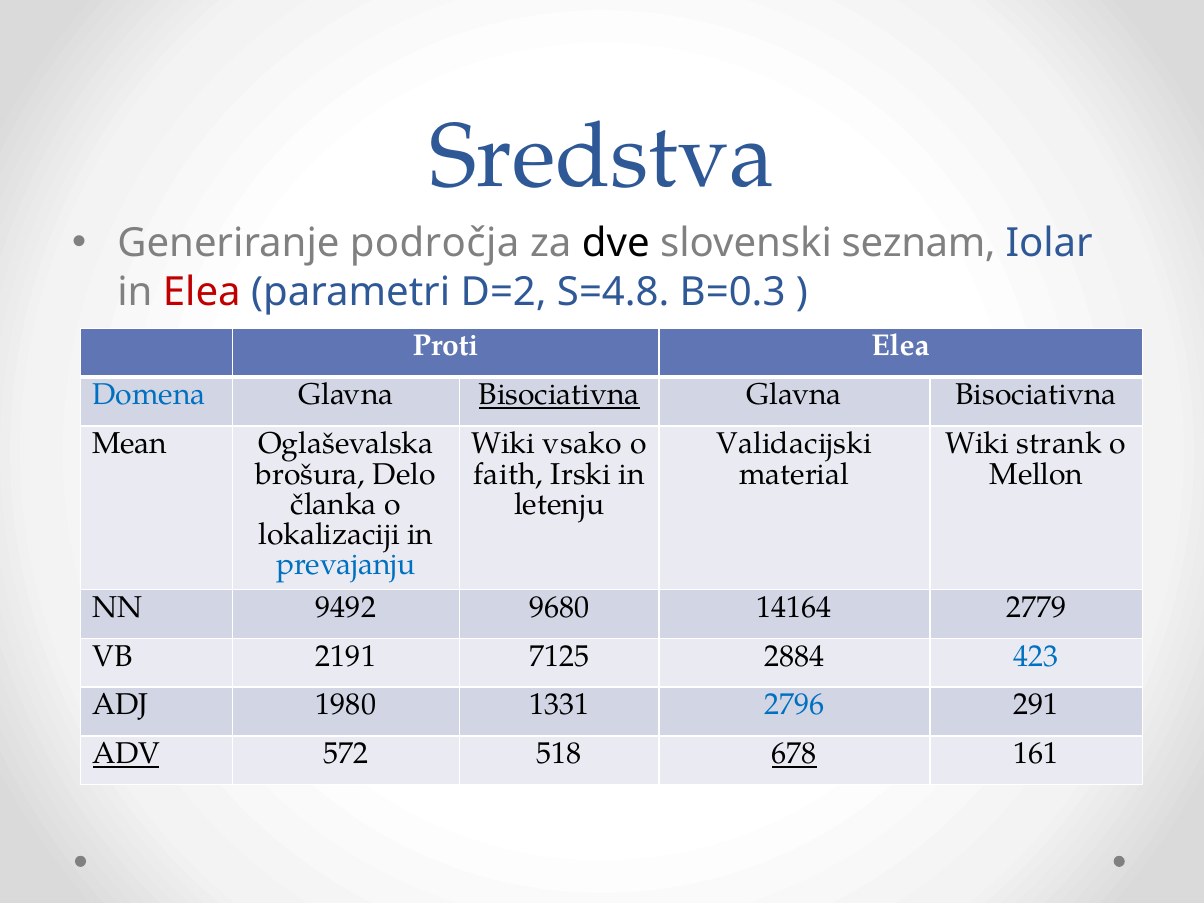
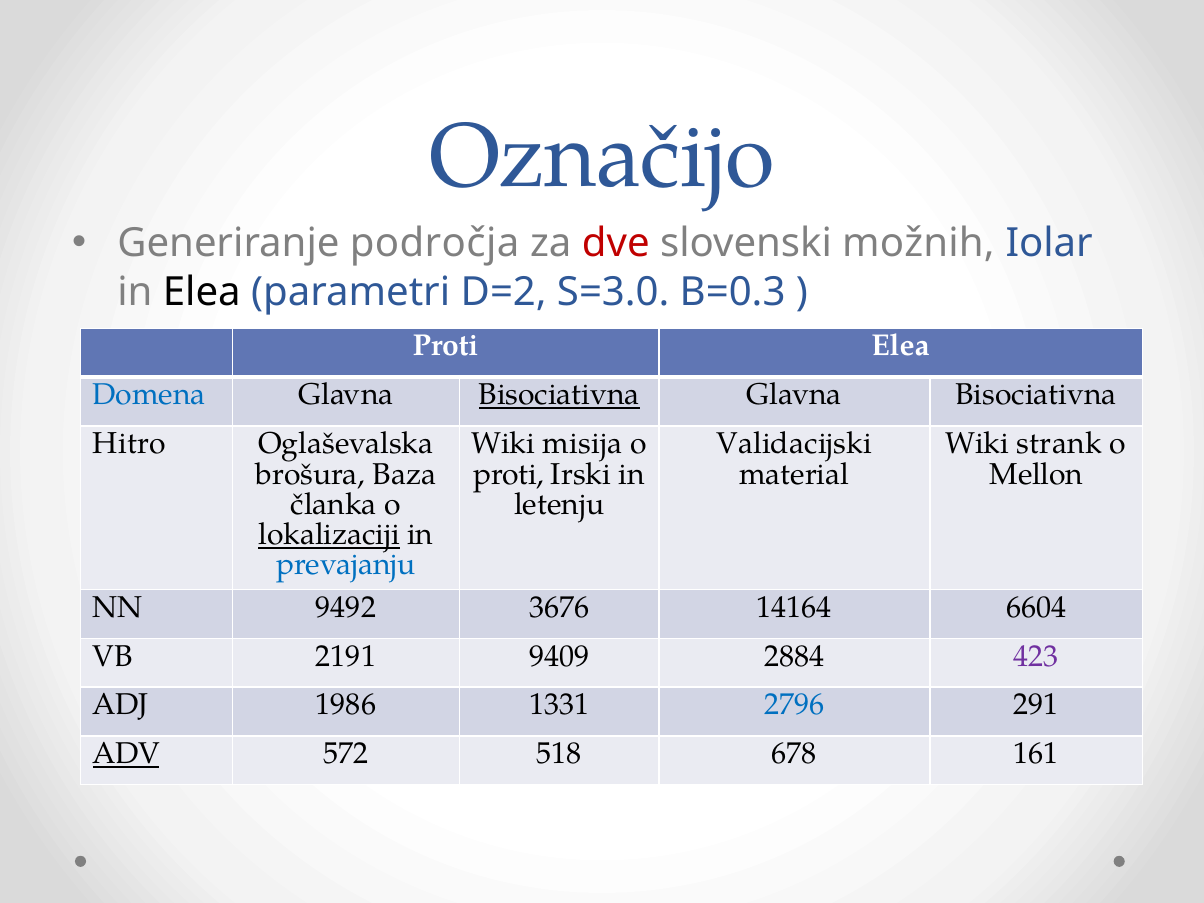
Sredstva: Sredstva -> Označijo (602, 157)
dve colour: black -> red (616, 244)
seznam: seznam -> možnih (918, 244)
Elea colour: red -> black (202, 292)
S=4.8: S=4.8 -> S=3.0 (613, 292)
Mean: Mean -> Hitro (129, 444)
vsako: vsako -> misija (583, 444)
Delo: Delo -> Baza (405, 474)
faith: faith -> proti (509, 474)
lokalizaciji underline: none -> present (329, 535)
9680: 9680 -> 3676 (559, 607)
2779: 2779 -> 6604 (1036, 607)
7125: 7125 -> 9409 (559, 656)
423 colour: blue -> purple (1036, 656)
1980: 1980 -> 1986 (346, 705)
678 underline: present -> none (794, 754)
